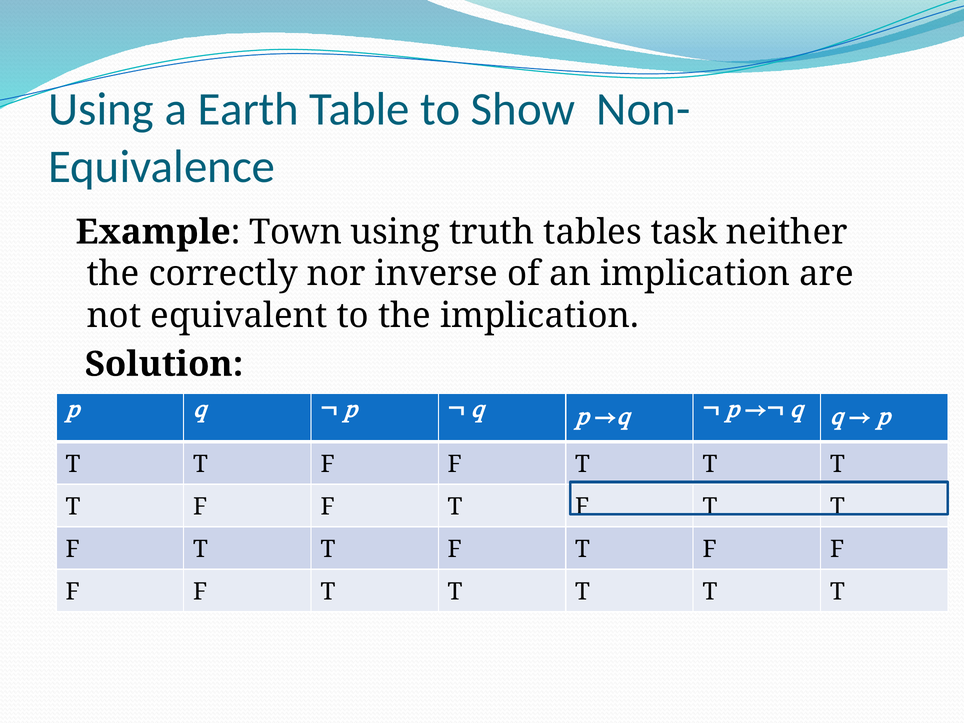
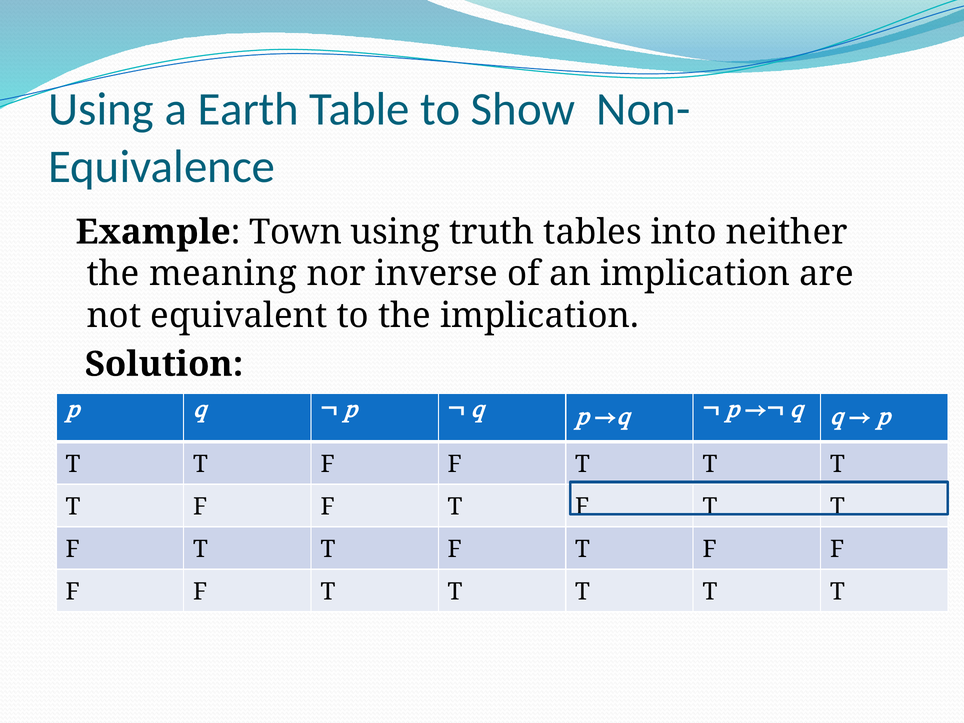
task: task -> into (684, 232)
correctly: correctly -> meaning (223, 274)
